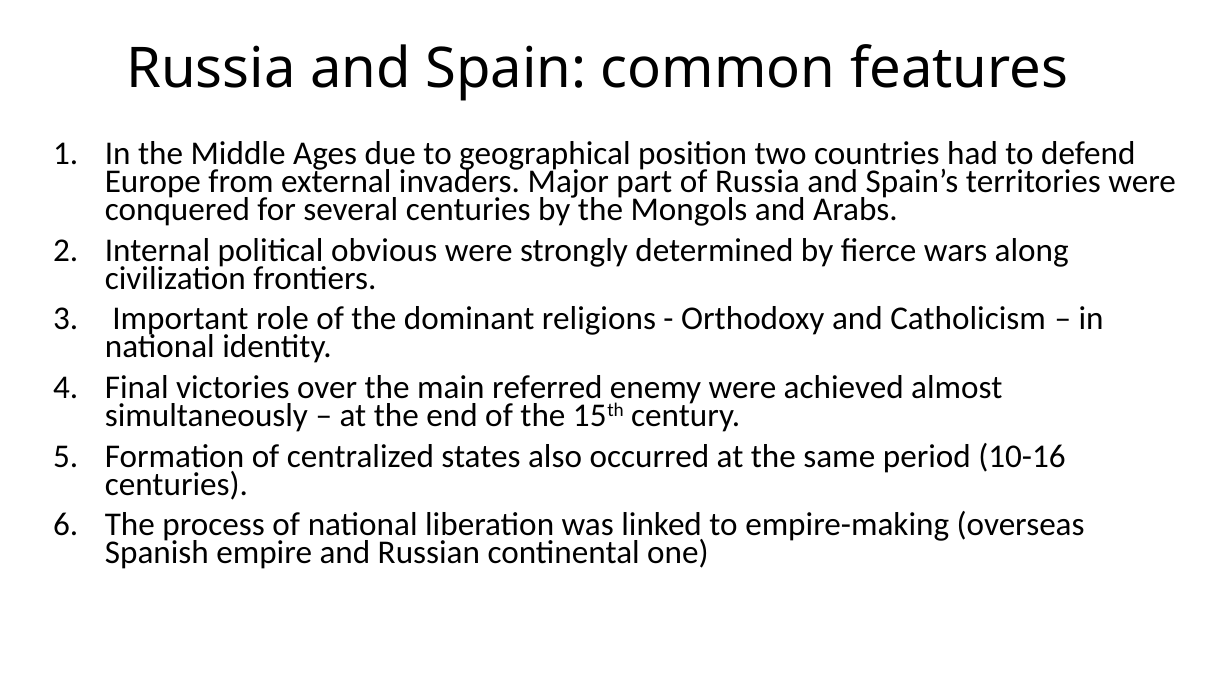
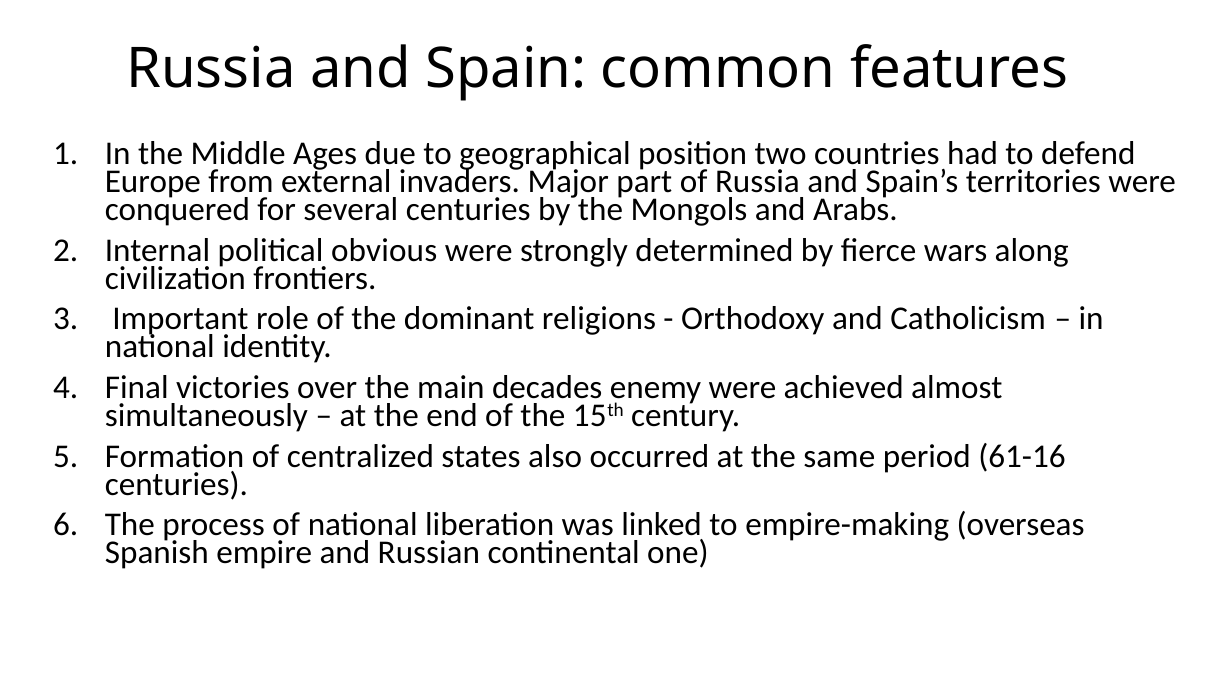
referred: referred -> decades (547, 388)
10-16: 10-16 -> 61-16 (1022, 456)
